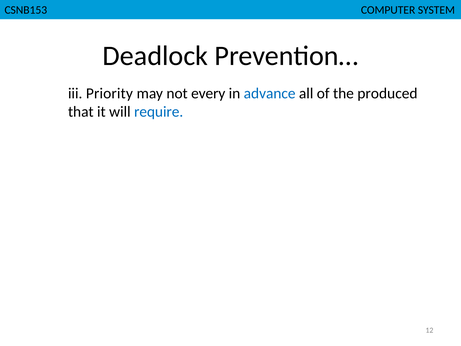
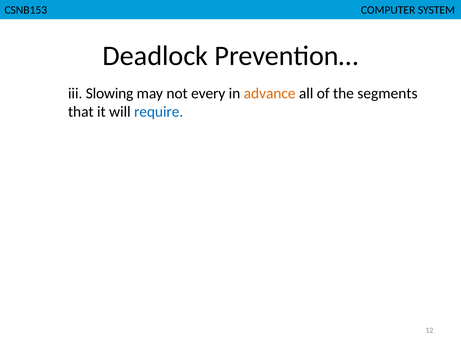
Priority: Priority -> Slowing (110, 93)
advance colour: blue -> orange (270, 93)
produced: produced -> segments (387, 93)
